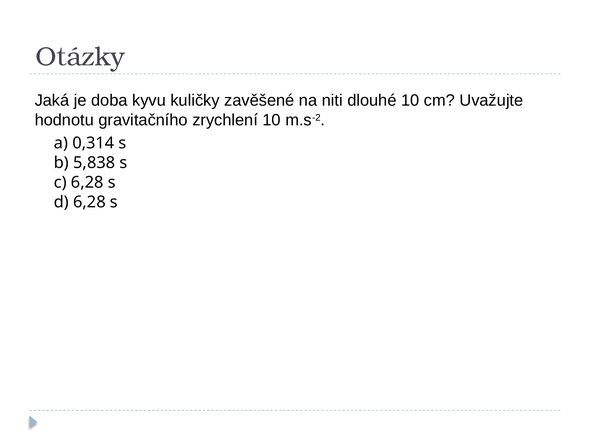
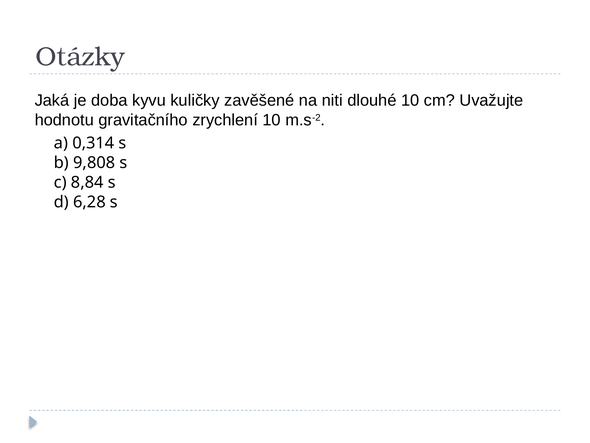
5,838: 5,838 -> 9,808 (94, 163)
c 6,28: 6,28 -> 8,84 (87, 182)
